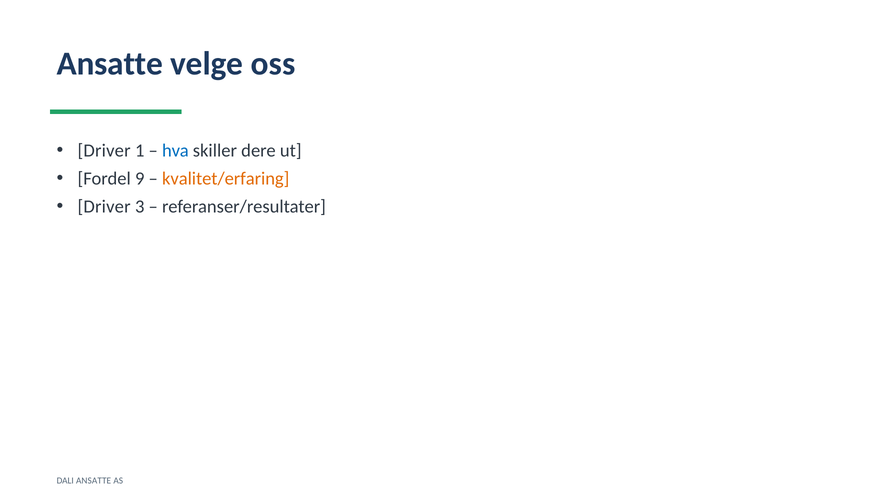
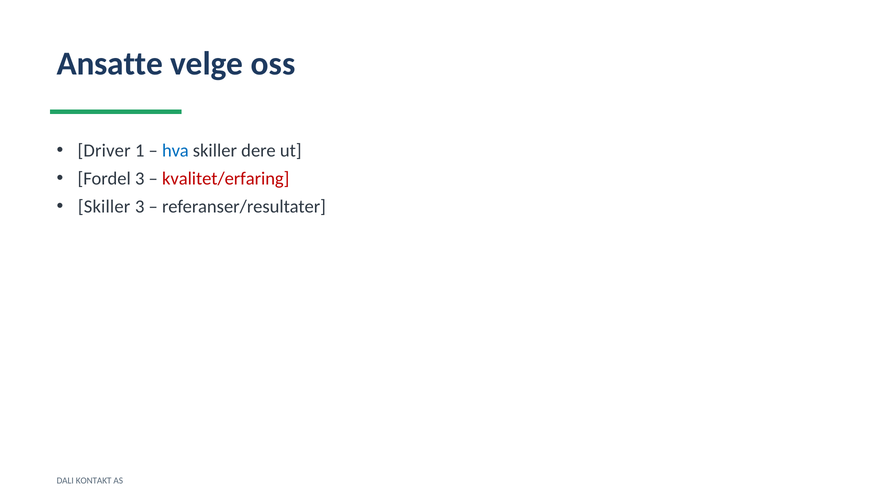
Fordel 9: 9 -> 3 (140, 179)
kvalitet/erfaring colour: orange -> red (226, 179)
Driver: Driver -> Skiller (104, 207)
DALI ANSATTE: ANSATTE -> KONTAKT (94, 481)
